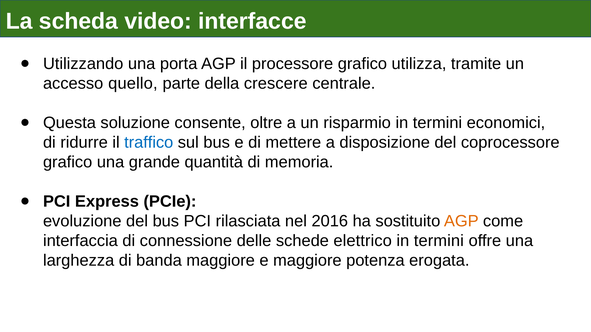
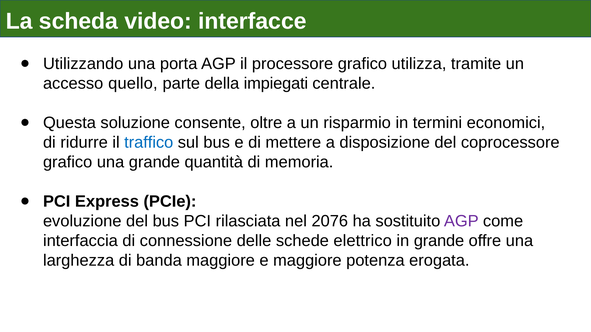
crescere: crescere -> impiegati (276, 83)
2016: 2016 -> 2076 (330, 221)
AGP colour: orange -> purple (461, 221)
termini: termini -> grande (439, 241)
